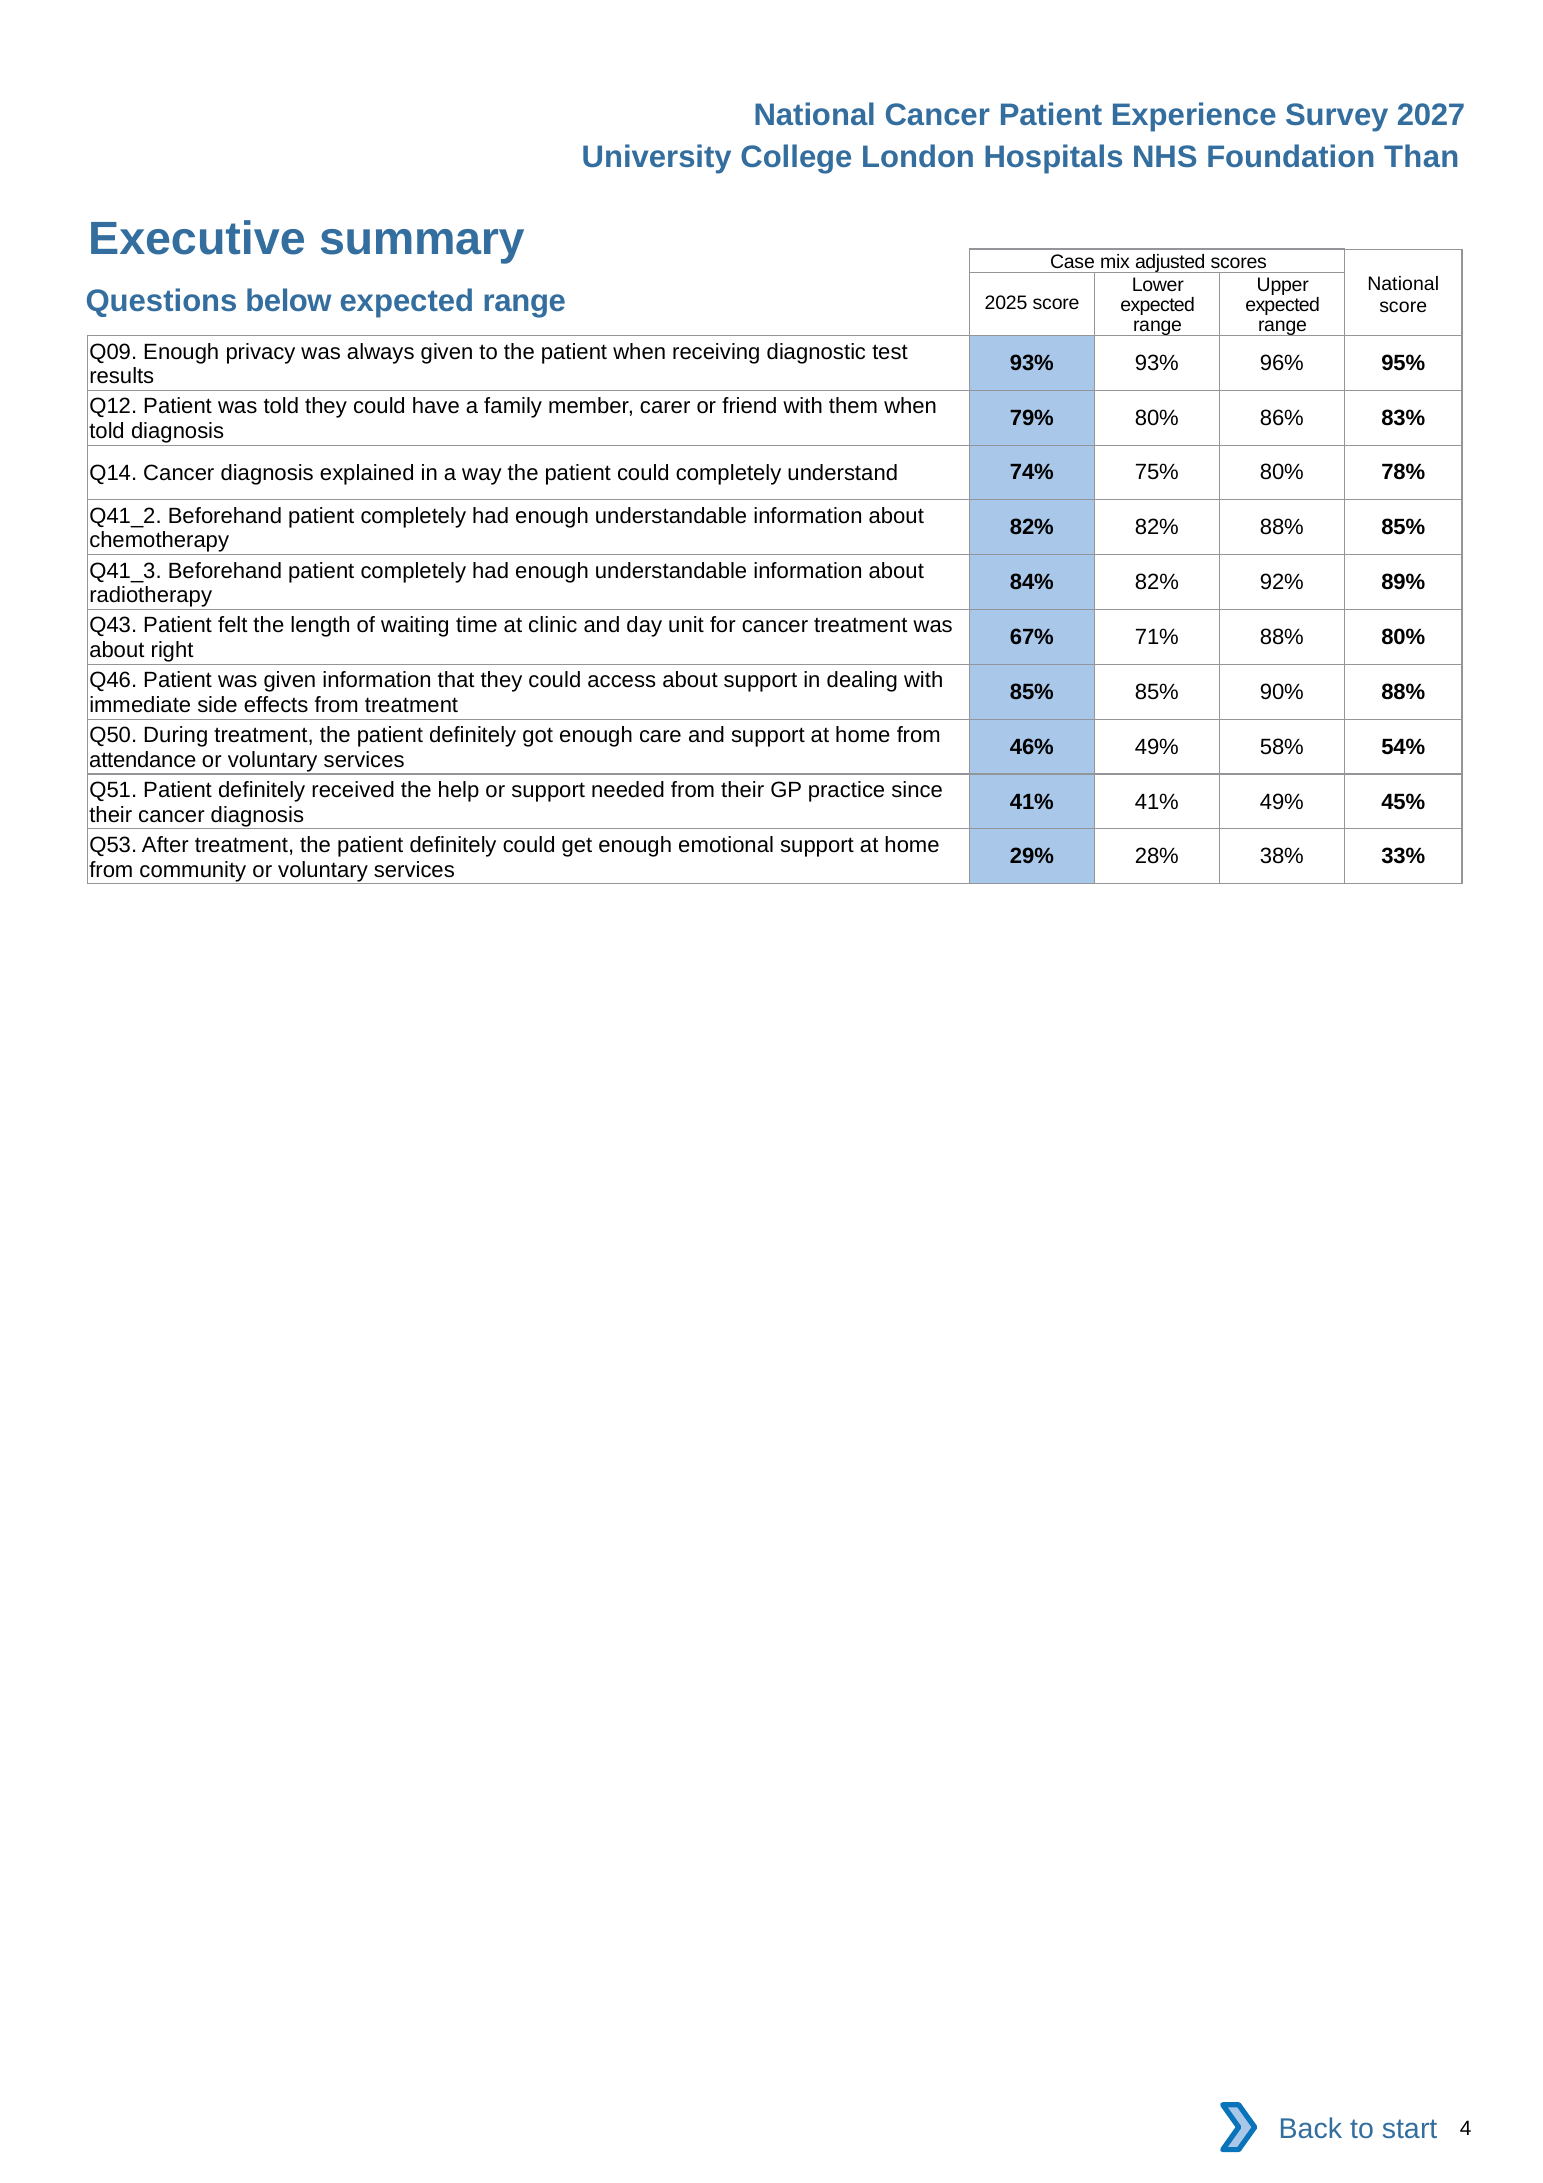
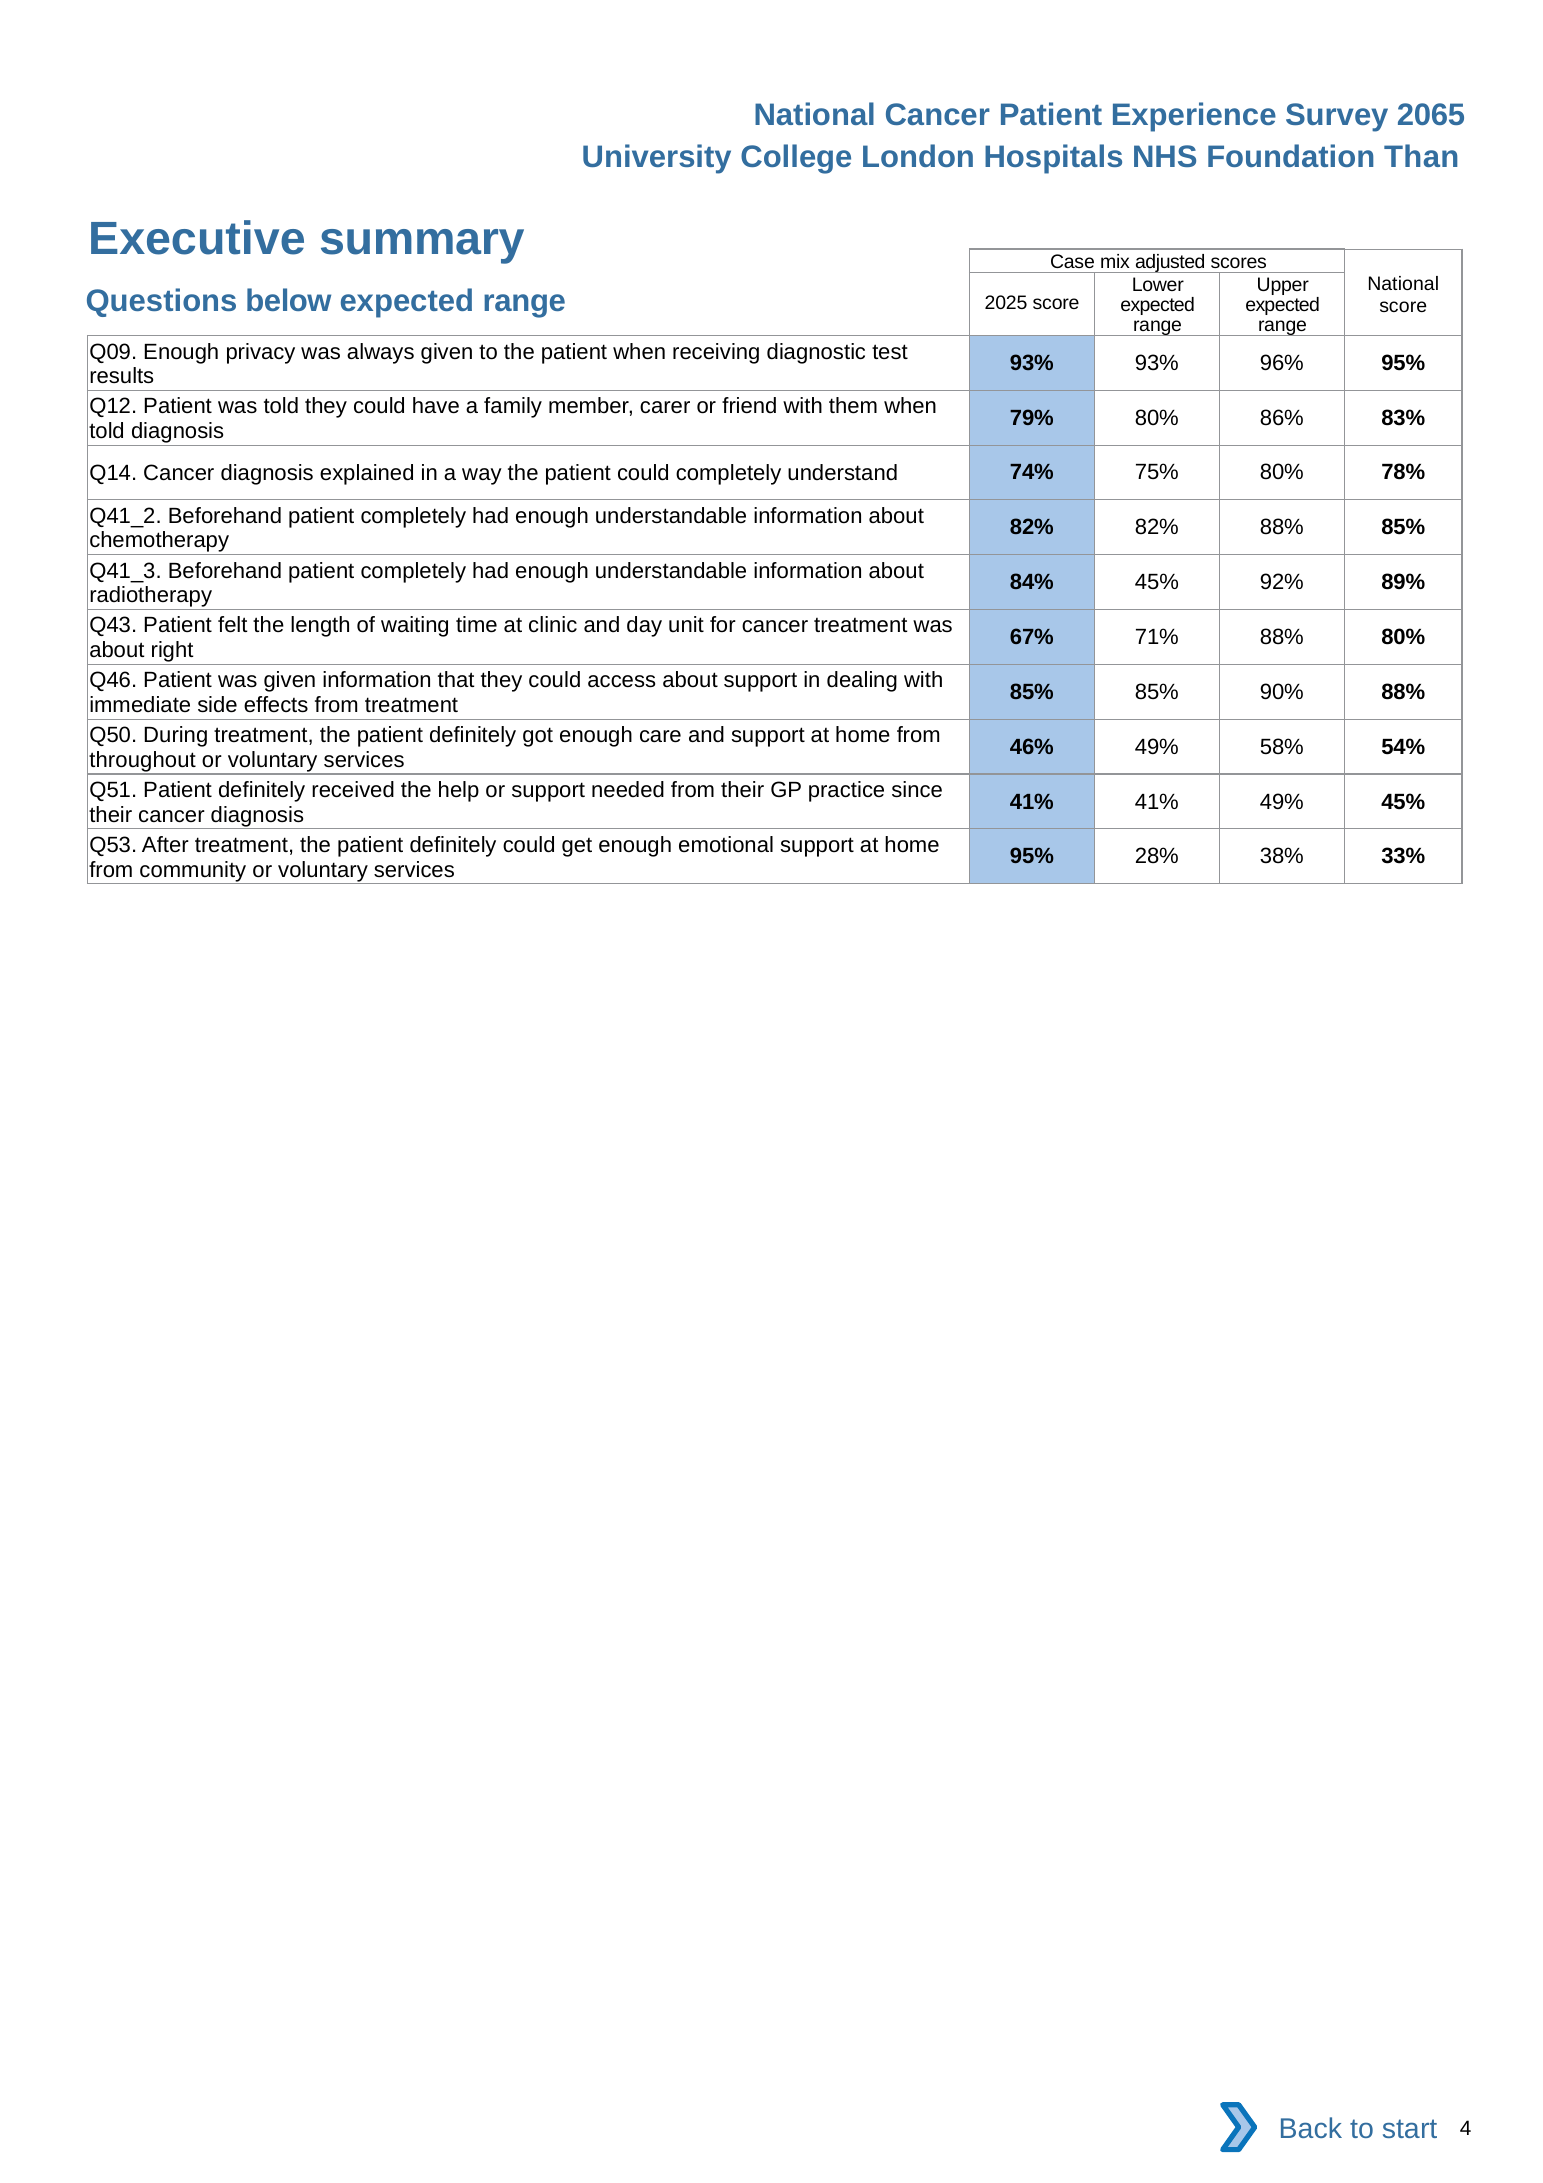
2027: 2027 -> 2065 (1431, 115)
84% 82%: 82% -> 45% (1157, 582)
attendance: attendance -> throughout (143, 760)
29%: 29% -> 95% (1032, 857)
